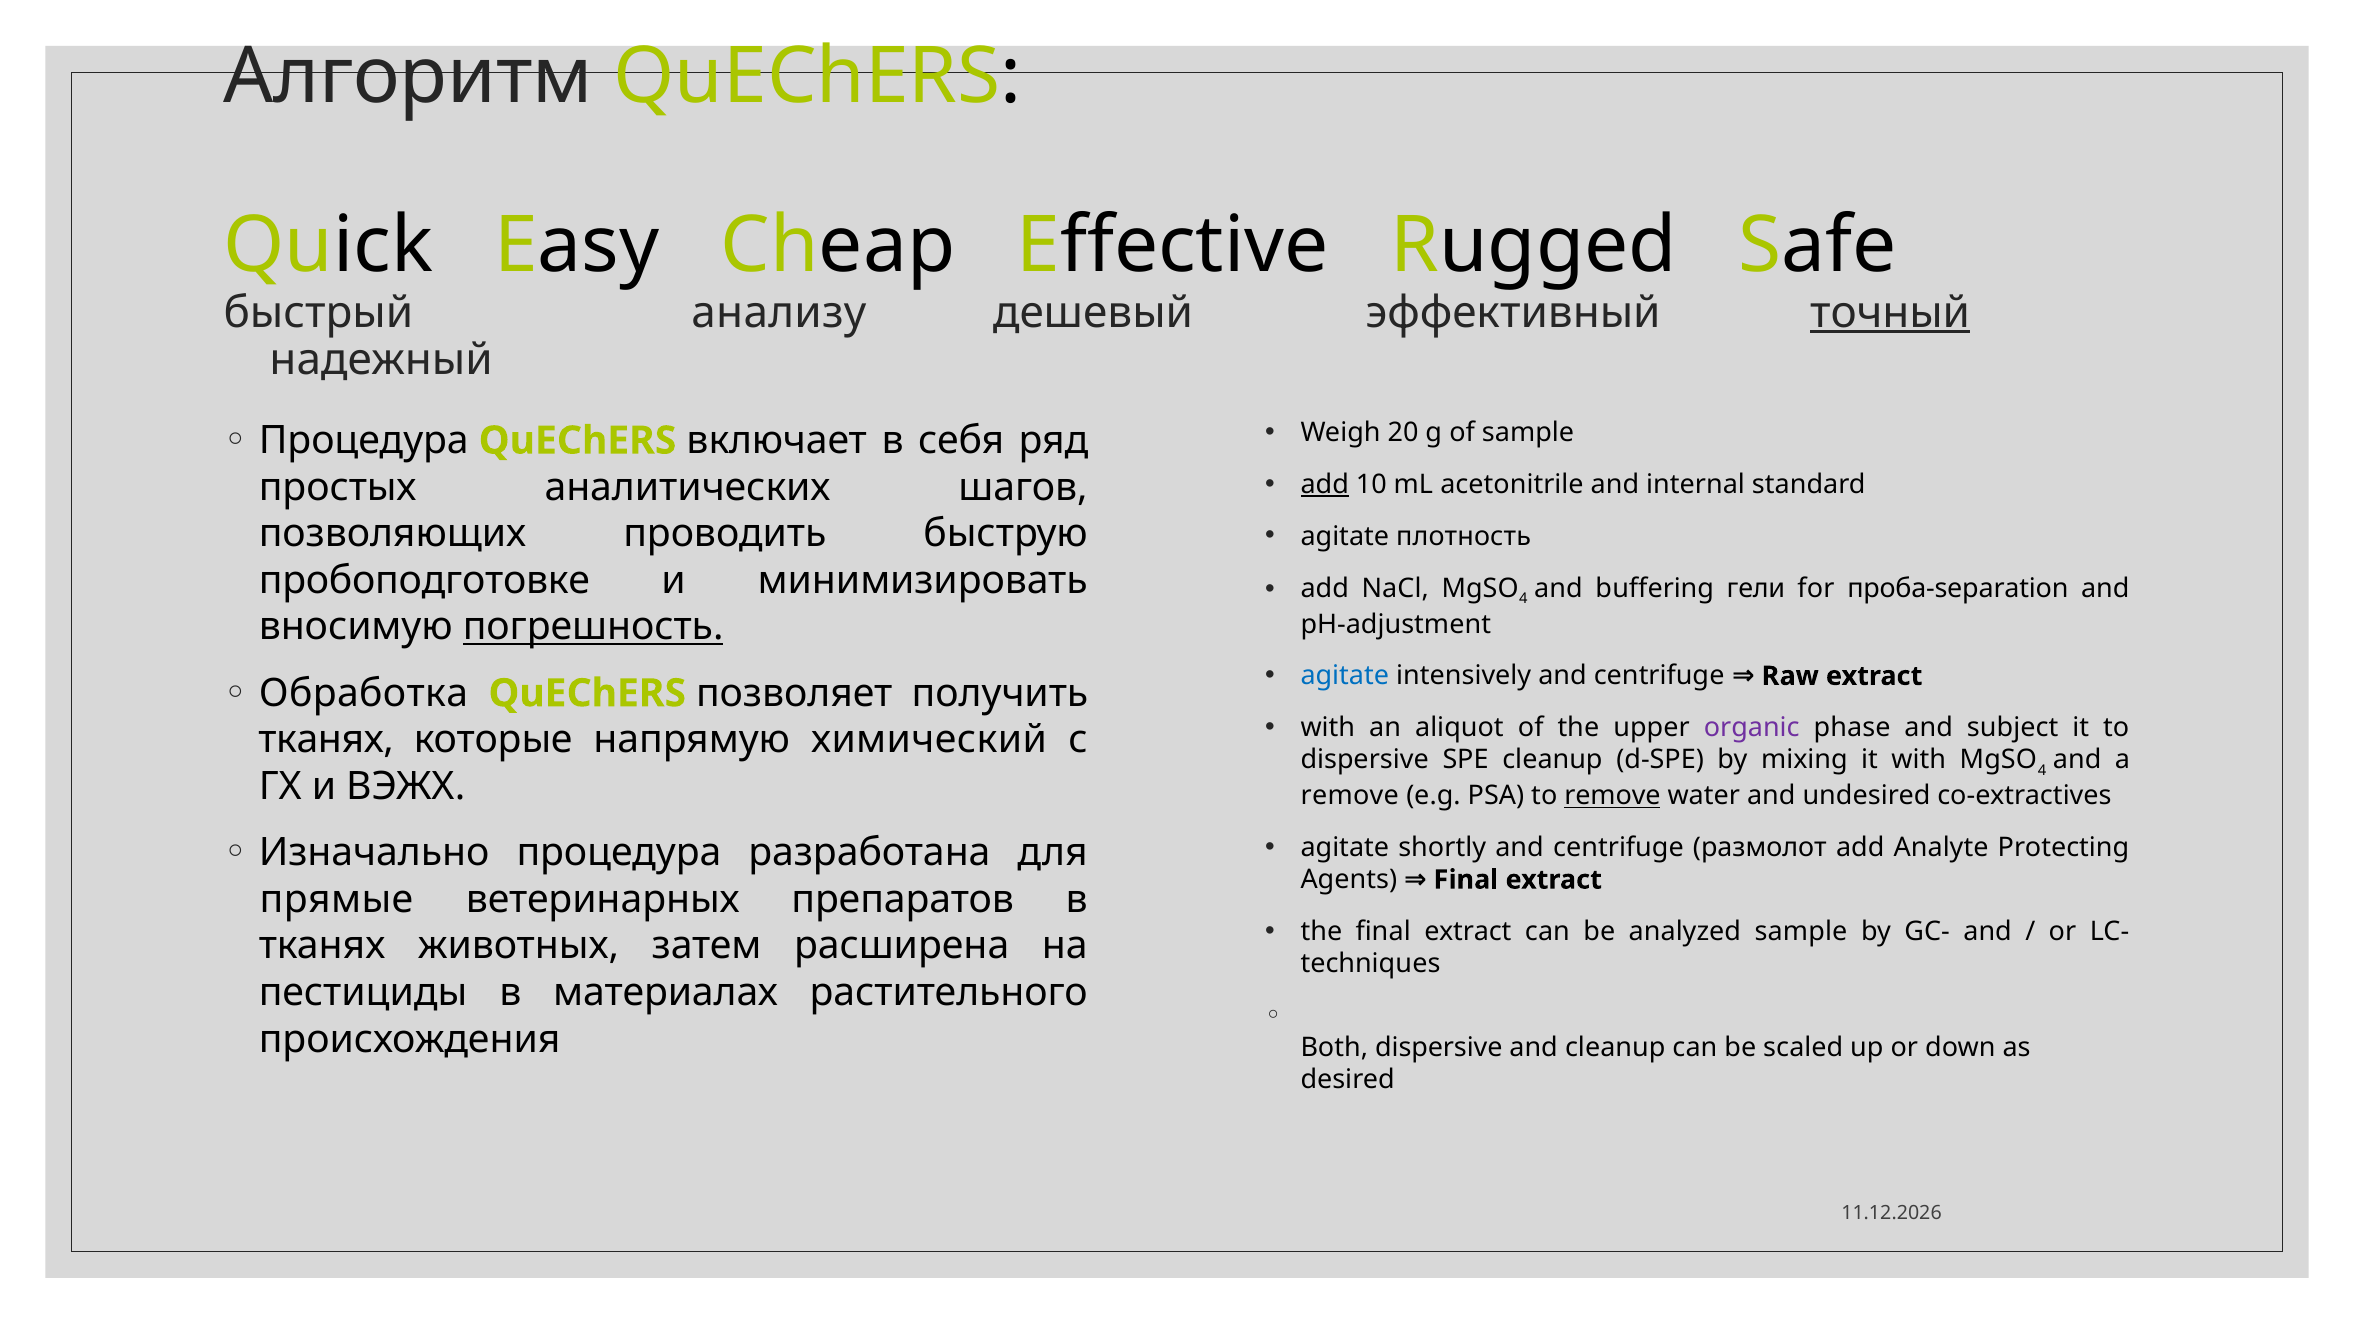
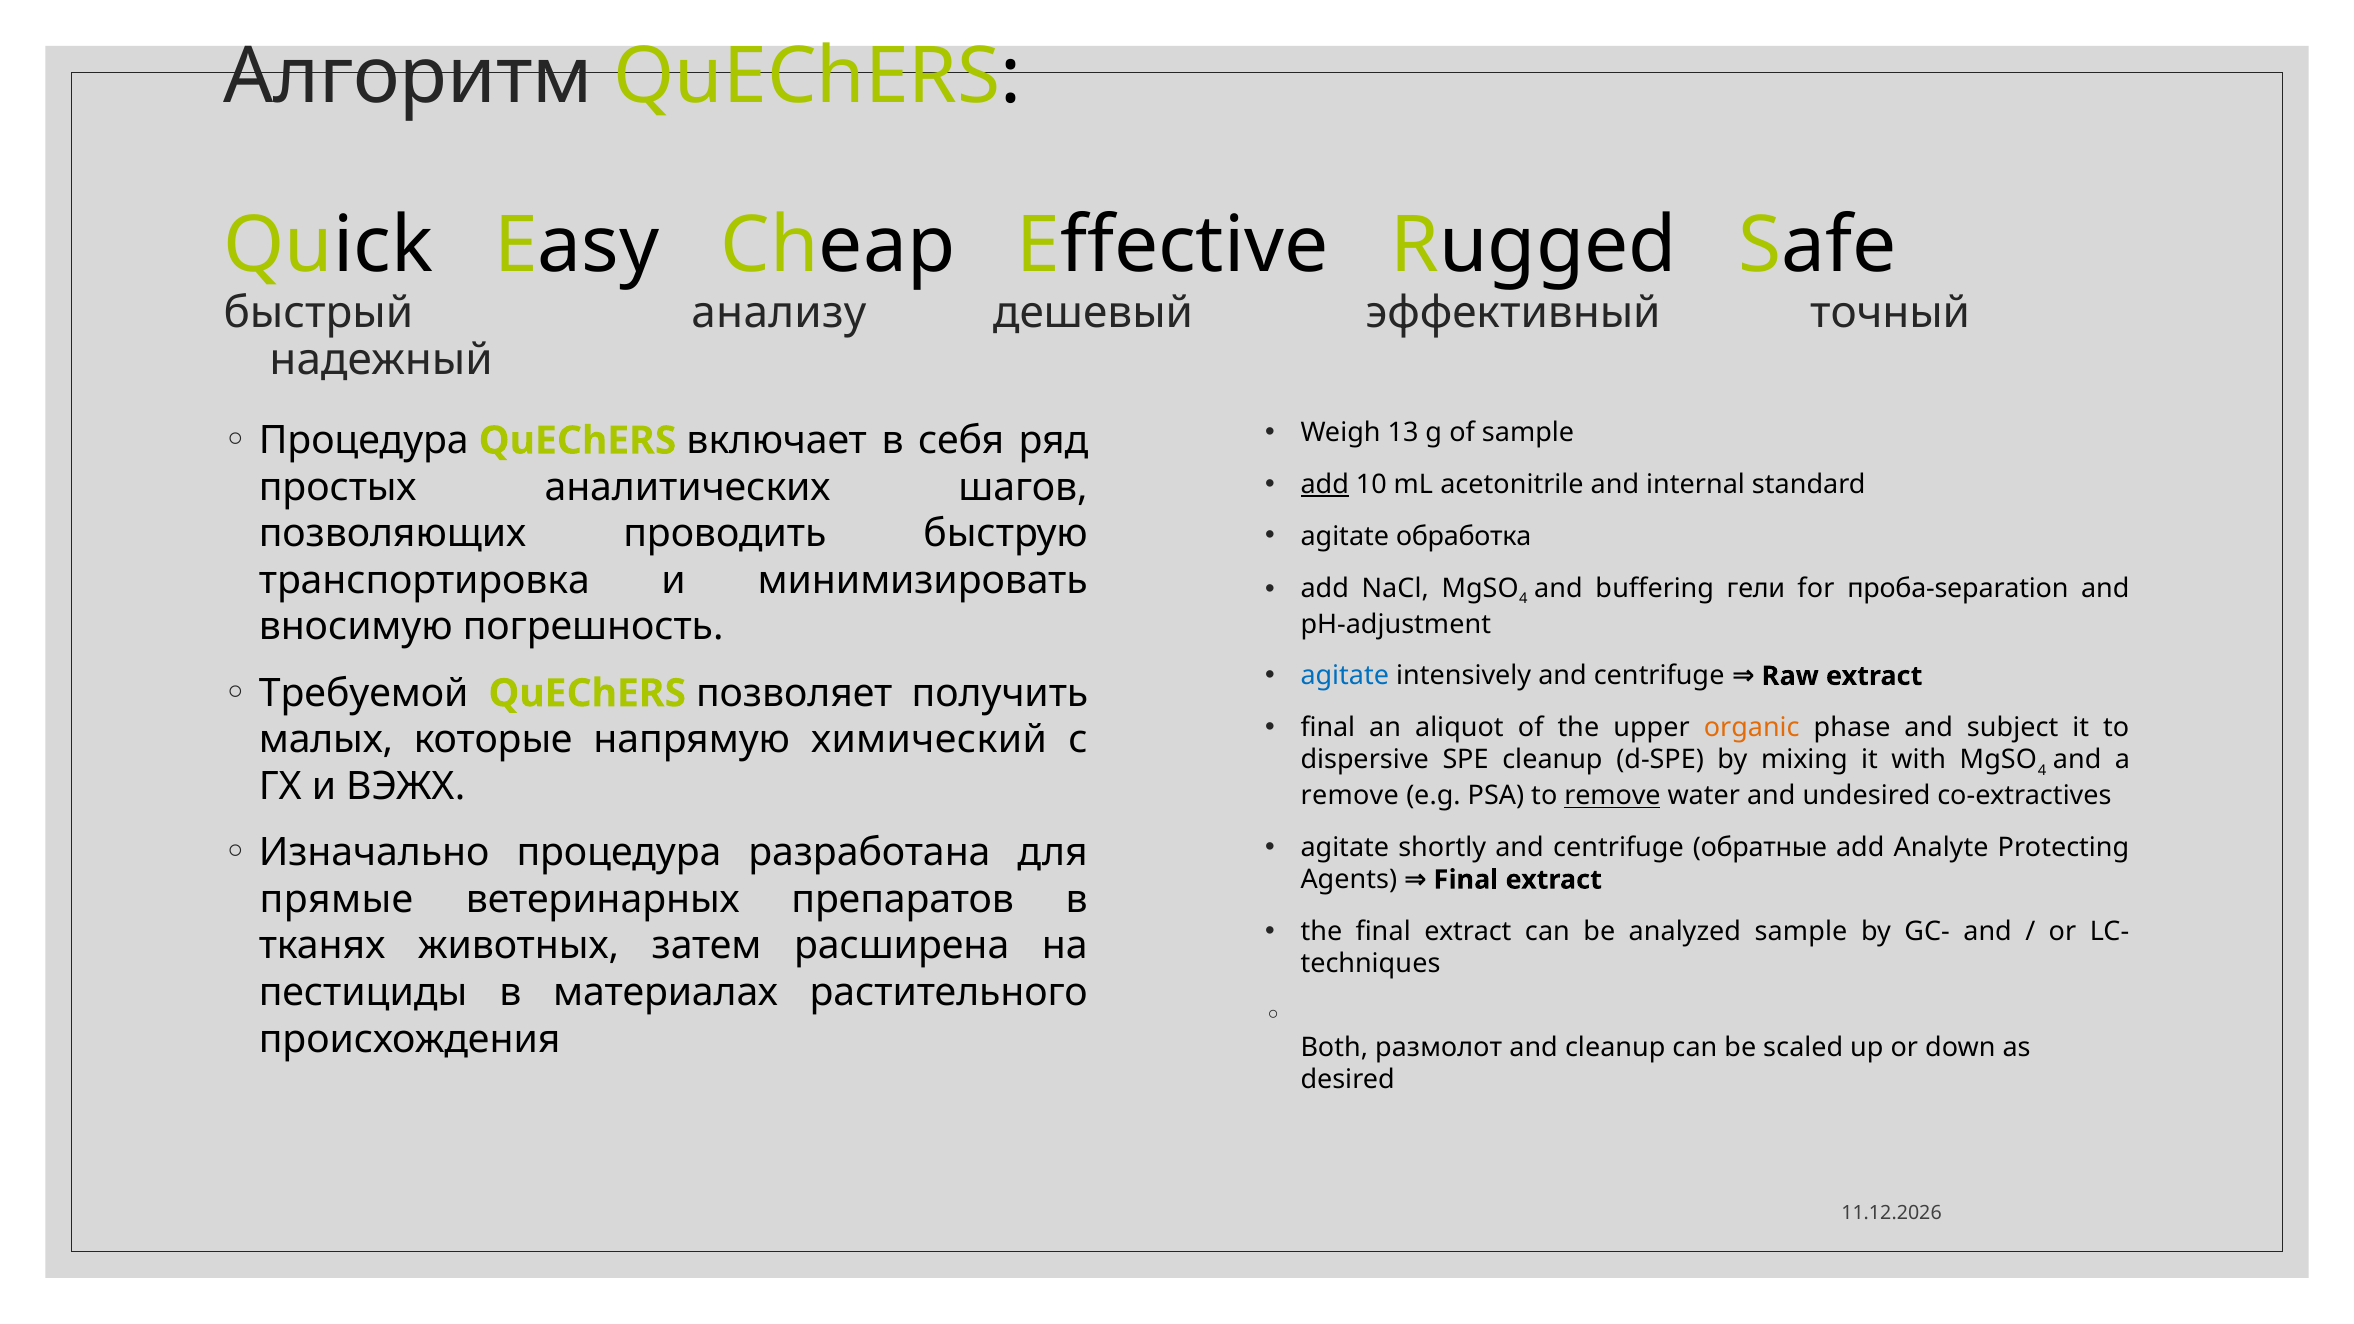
точный underline: present -> none (1890, 312)
20: 20 -> 13 (1403, 433)
плотность: плотность -> обработка (1464, 536)
пробоподготовке: пробоподготовке -> транспортировка (424, 580)
погрешность underline: present -> none (593, 627)
Обработка: Обработка -> Требуемой (364, 693)
with: with -> final (1328, 728)
organic colour: purple -> orange (1752, 728)
тканях: тканях -> малых (326, 740)
размолот: размолот -> обратные (1760, 848)
Both dispersive: dispersive -> размолот (1439, 1048)
